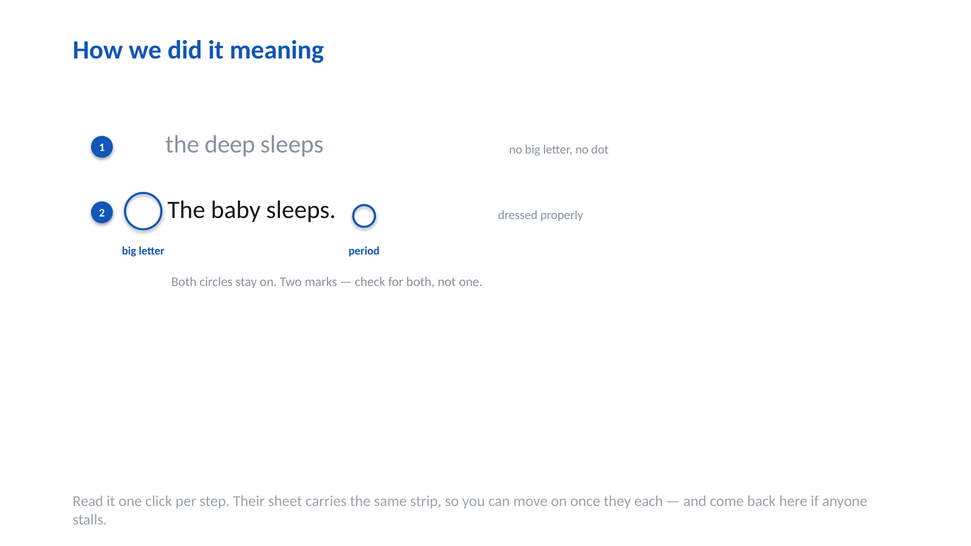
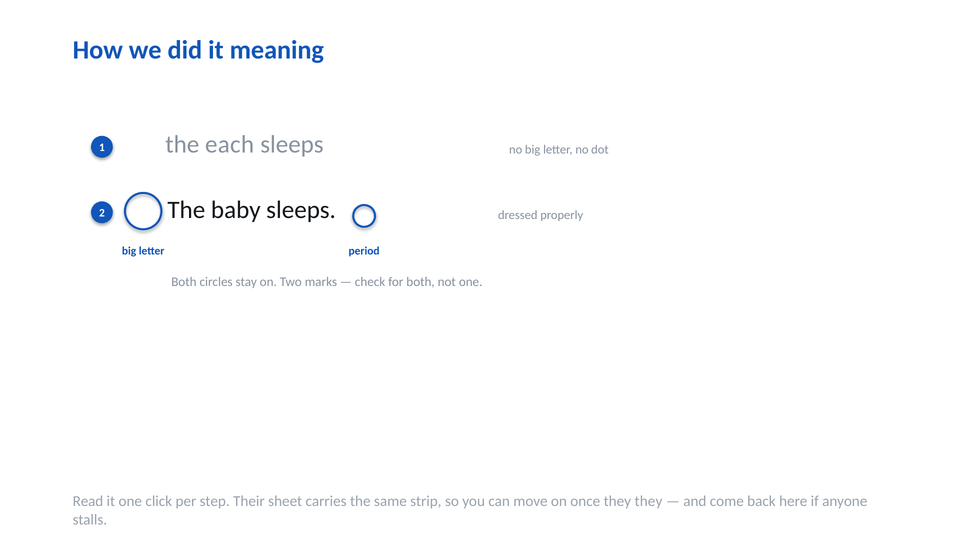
deep: deep -> each (230, 144)
they each: each -> they (648, 502)
